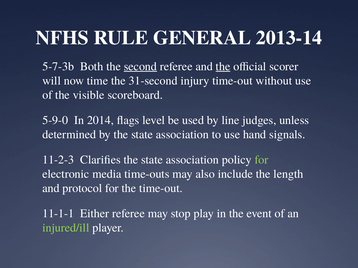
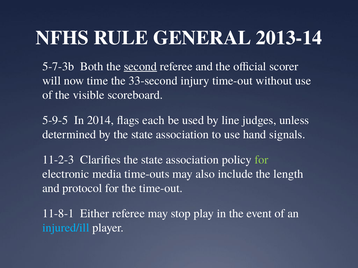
the underline: present -> none (223, 66)
31-second: 31-second -> 33-second (153, 81)
5-9-0: 5-9-0 -> 5-9-5 (55, 120)
level: level -> each (154, 120)
11-1-1: 11-1-1 -> 11-8-1 (58, 214)
injured/ill colour: light green -> light blue (66, 228)
